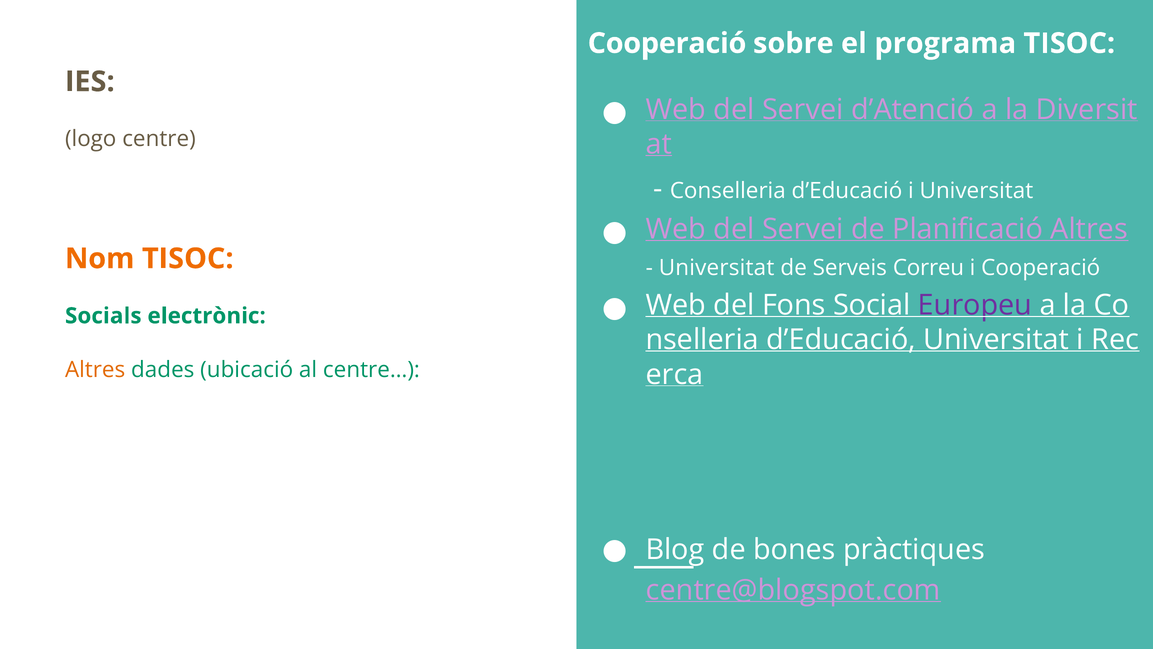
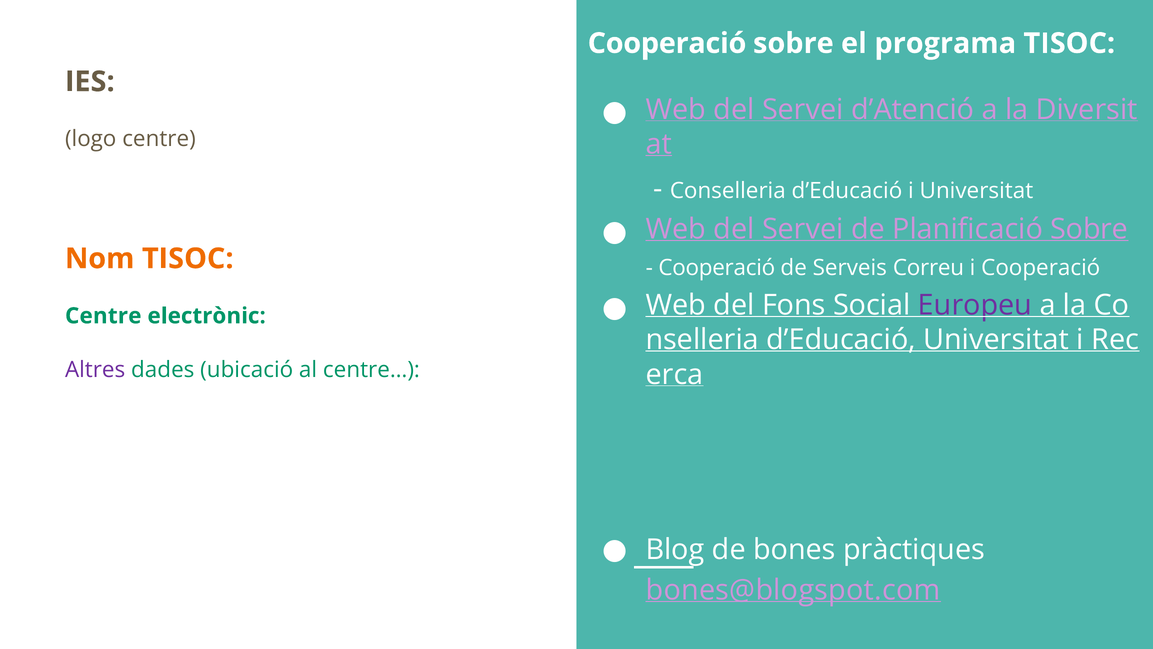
Planificació Altres: Altres -> Sobre (1089, 229)
Universitat: Universitat -> Cooperació (717, 268)
Socials: Socials -> Centre (103, 316)
Altres colour: orange -> purple (95, 370)
centre@blogspot.com: centre@blogspot.com -> bones@blogspot.com (793, 590)
